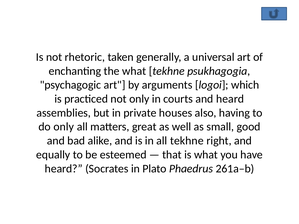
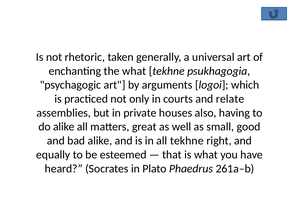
and heard: heard -> relate (230, 99)
do only: only -> alike (64, 127)
